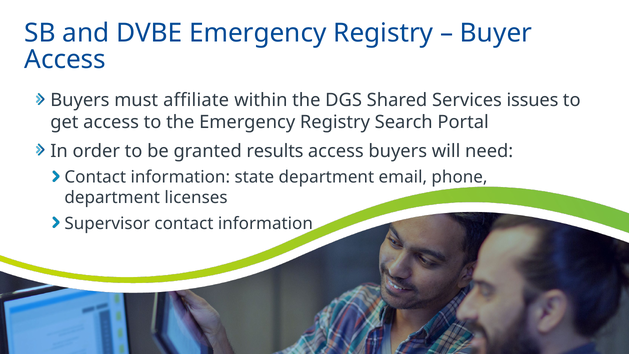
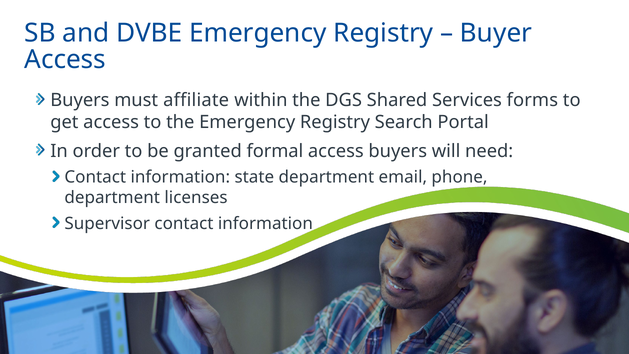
issues: issues -> forms (532, 100)
results: results -> formal (275, 151)
